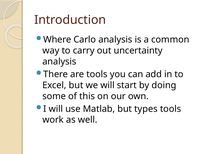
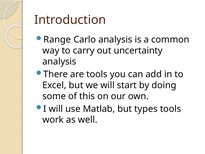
Where: Where -> Range (57, 40)
